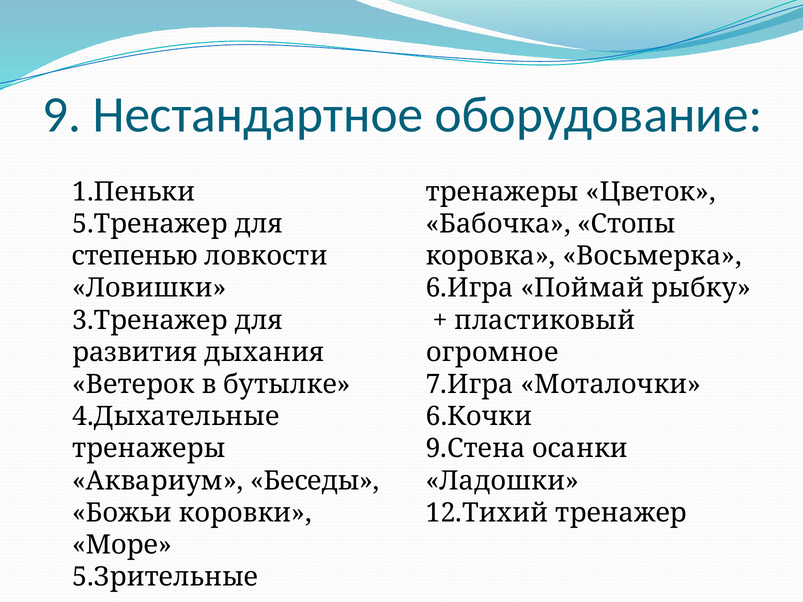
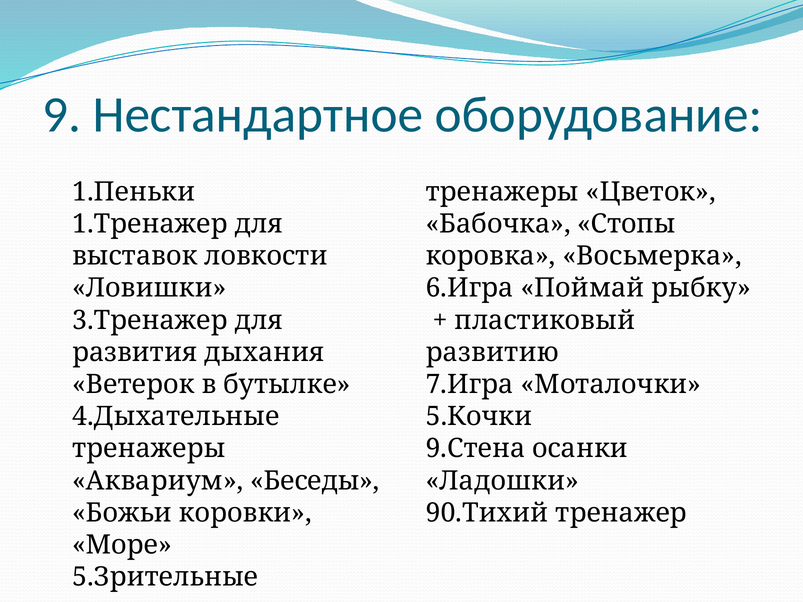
5.Тренажер: 5.Тренажер -> 1.Тренажер (150, 224)
степенью: степенью -> выставок (135, 256)
огромное: огромное -> развитию (492, 352)
6.Кочки: 6.Кочки -> 5.Кочки (479, 417)
12.Тихий: 12.Тихий -> 90.Тихий (487, 513)
